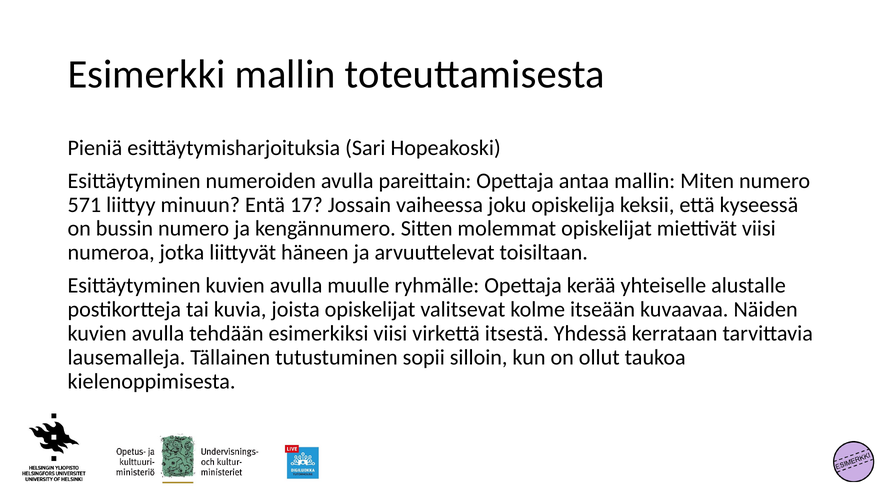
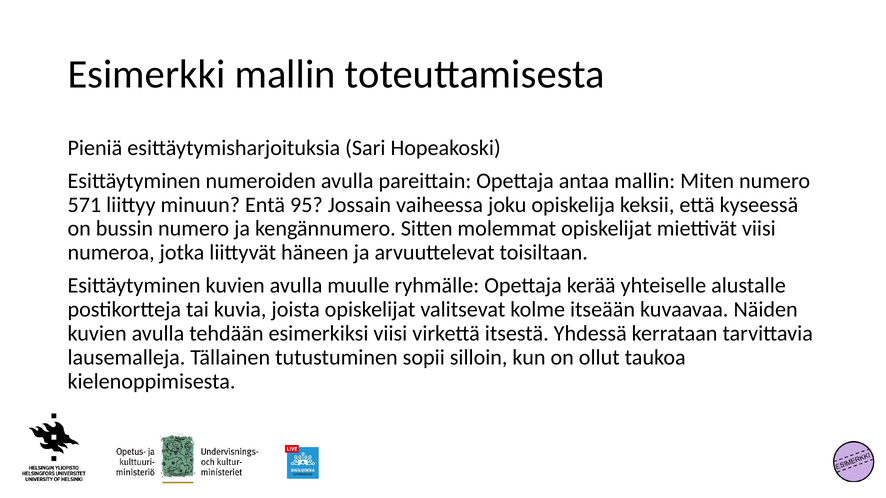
17: 17 -> 95 (306, 205)
